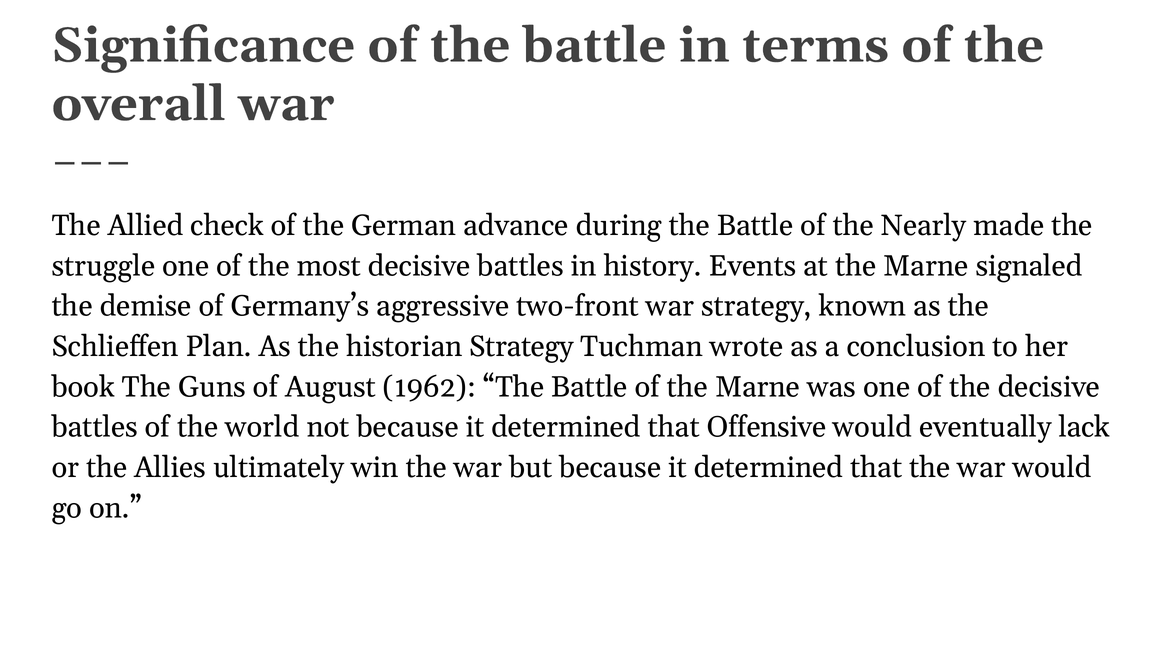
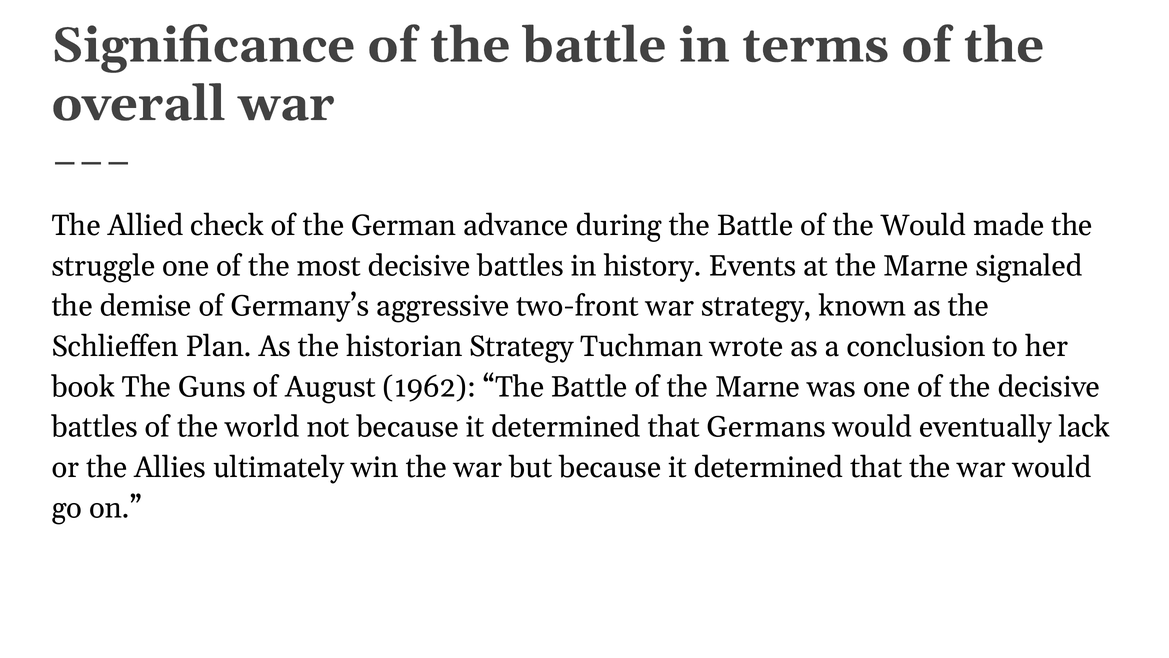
the Nearly: Nearly -> Would (924, 225)
Offensive: Offensive -> Germans (766, 427)
